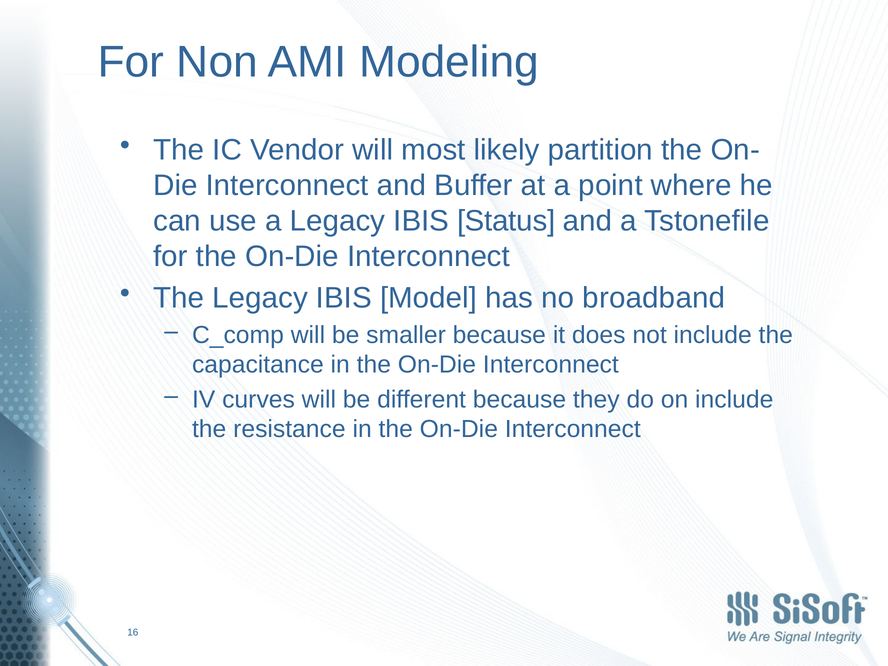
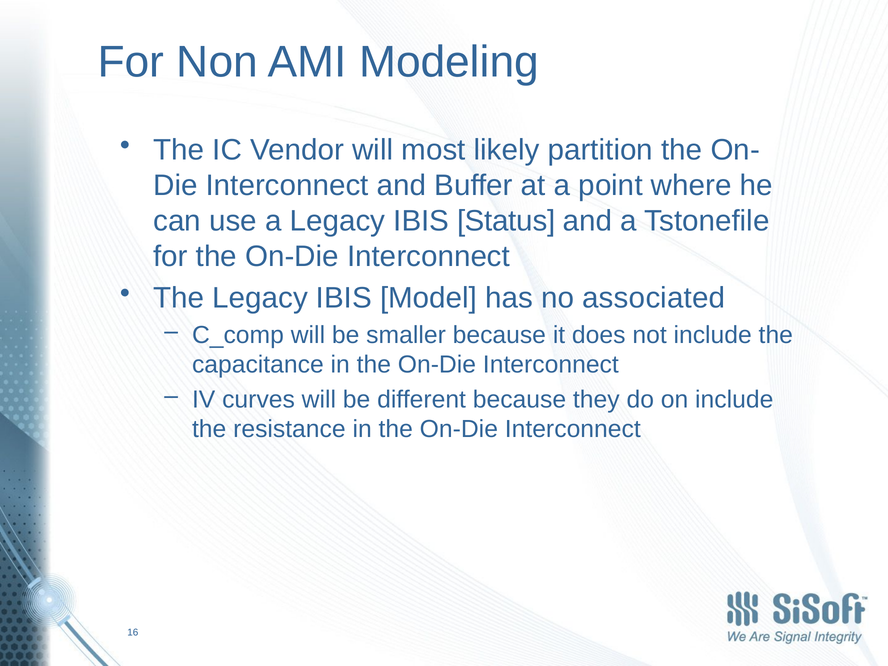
broadband: broadband -> associated (654, 298)
